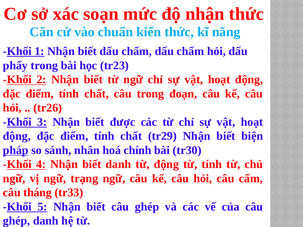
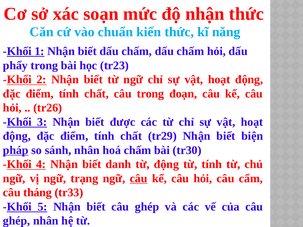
hoá chính: chính -> chấm (138, 150)
câu underline: none -> present (139, 179)
ghép danh: danh -> nhân (46, 221)
